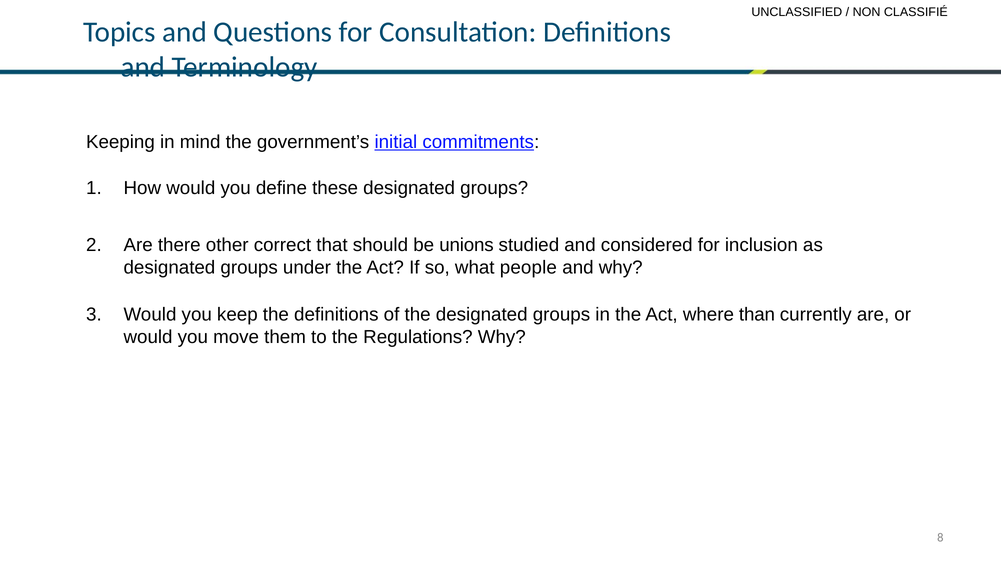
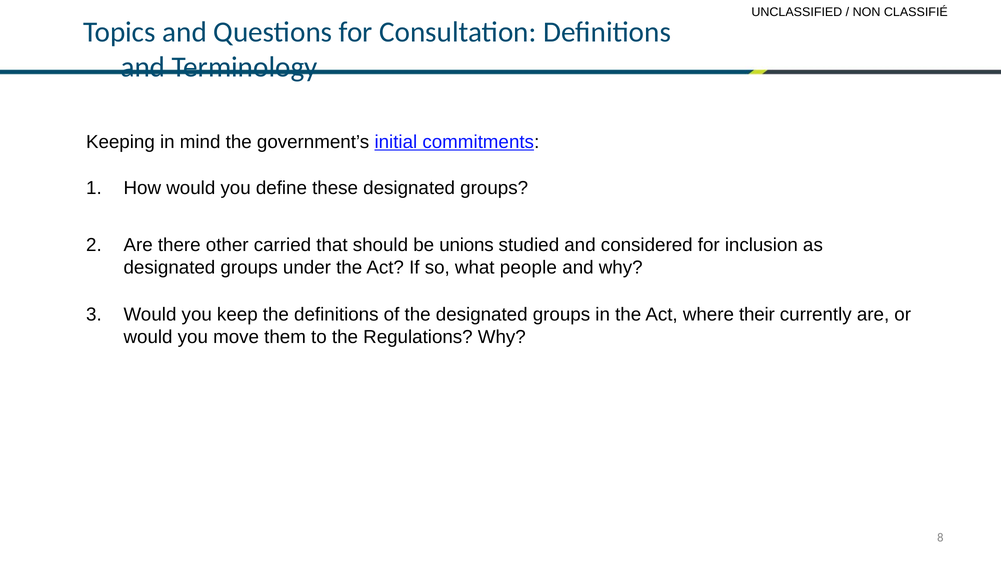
correct: correct -> carried (282, 245)
than: than -> their (757, 315)
